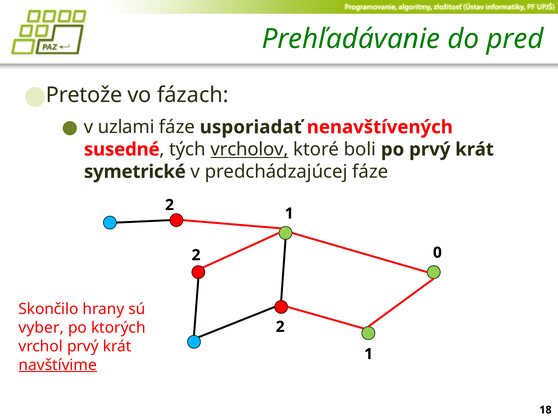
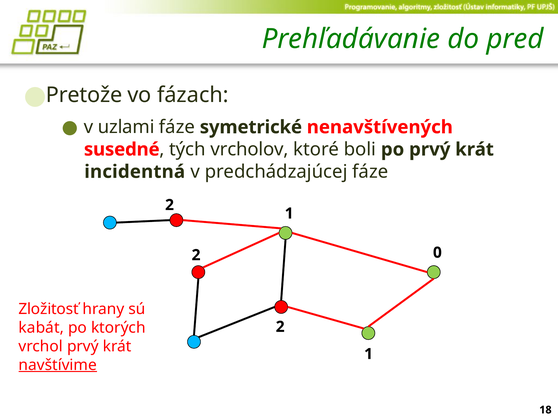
usporiadať: usporiadať -> symetrické (251, 127)
vrcholov underline: present -> none (250, 150)
symetrické: symetrické -> incidentná (135, 172)
Skončilo: Skončilo -> Zložitosť (49, 310)
vyber: vyber -> kabát (41, 328)
